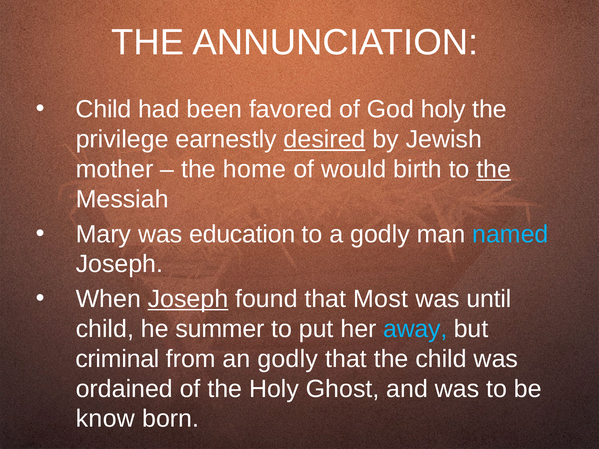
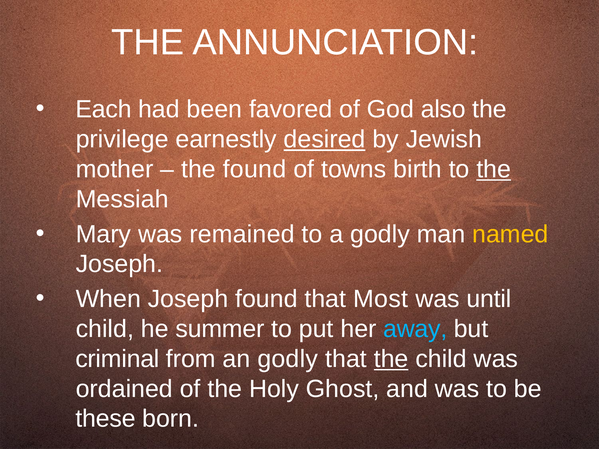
Child: Child -> Each (104, 109)
God holy: holy -> also (443, 109)
the home: home -> found (255, 169)
would: would -> towns (354, 169)
education: education -> remained (242, 234)
named colour: light blue -> yellow (510, 234)
Joseph underline: present -> none (188, 299)
the underline: none -> present (391, 359)
know: know -> these (106, 419)
